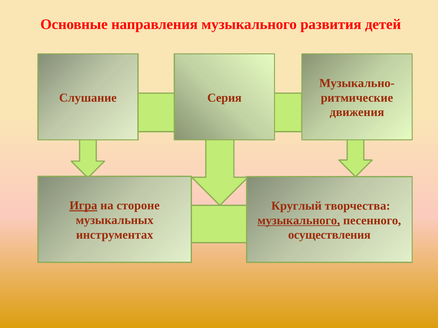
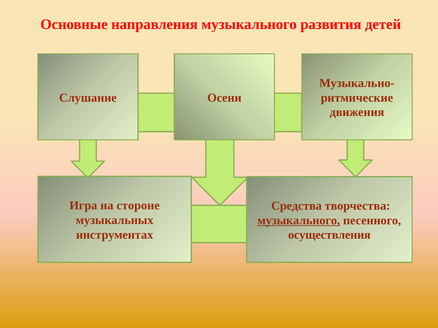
Серия: Серия -> Осени (224, 98)
Игра underline: present -> none (83, 206)
Круглый: Круглый -> Средства (297, 206)
